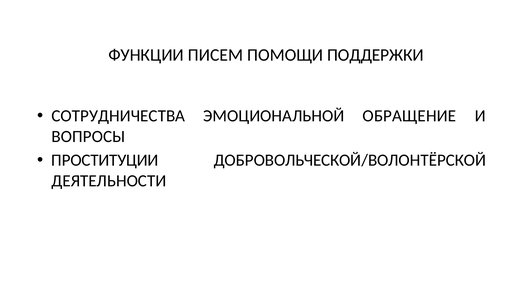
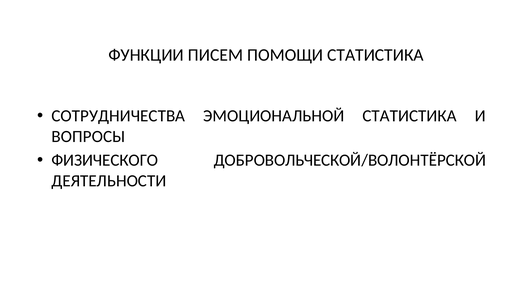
ПОМОЩИ ПОДДЕРЖКИ: ПОДДЕРЖКИ -> СТАТИСТИКА (375, 55)
ЭМОЦИОНАЛЬНОЙ ОБРАЩЕНИЕ: ОБРАЩЕНИЕ -> СТАТИСТИКА (409, 116)
ПРОСТИТУЦИИ: ПРОСТИТУЦИИ -> ФИЗИЧЕСКОГО (105, 160)
